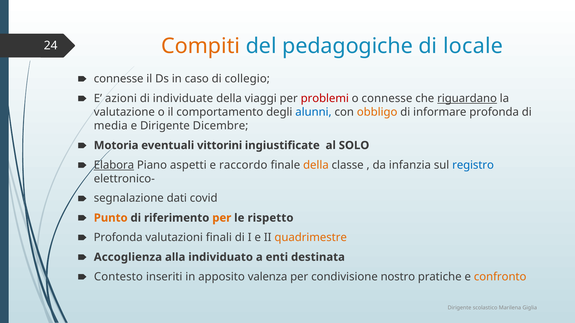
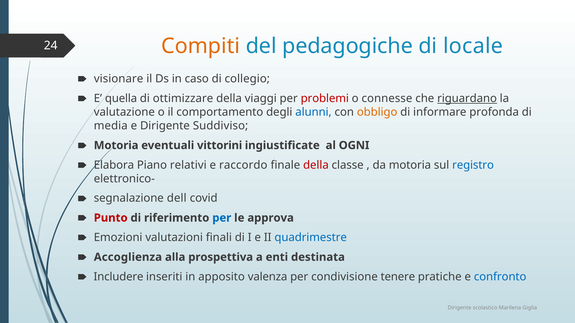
connesse: connesse -> visionare (119, 79)
azioni: azioni -> quella (121, 99)
individuate: individuate -> ottimizzare (183, 99)
Dicembre: Dicembre -> Suddiviso (220, 126)
SOLO: SOLO -> OGNI (354, 146)
Elabora underline: present -> none (114, 165)
aspetti: aspetti -> relativi (188, 165)
della colour: orange -> red (316, 165)
da infanzia: infanzia -> motoria (410, 165)
dati: dati -> dell (177, 198)
Punto colour: orange -> red (111, 218)
per colour: orange -> blue (222, 218)
rispetto: rispetto -> approva (271, 218)
Profonda: Profonda -> Emozioni (118, 238)
quadrimestre colour: orange -> blue (311, 238)
individuato: individuato -> prospettiva (221, 257)
Contesto: Contesto -> Includere (119, 277)
nostro: nostro -> tenere (398, 277)
confronto colour: orange -> blue (500, 277)
